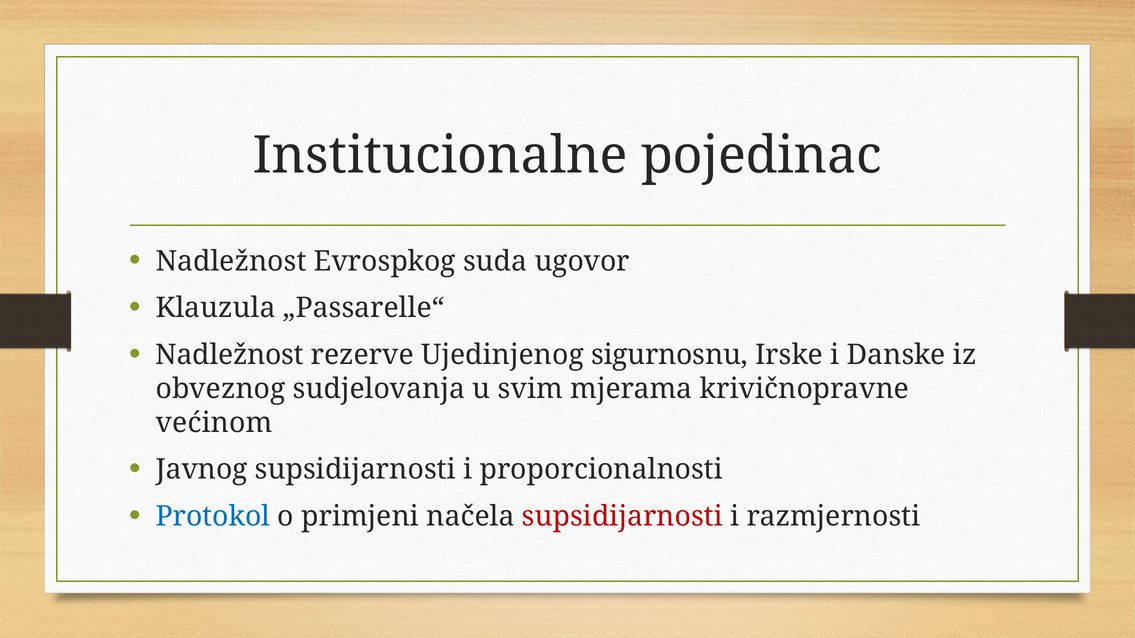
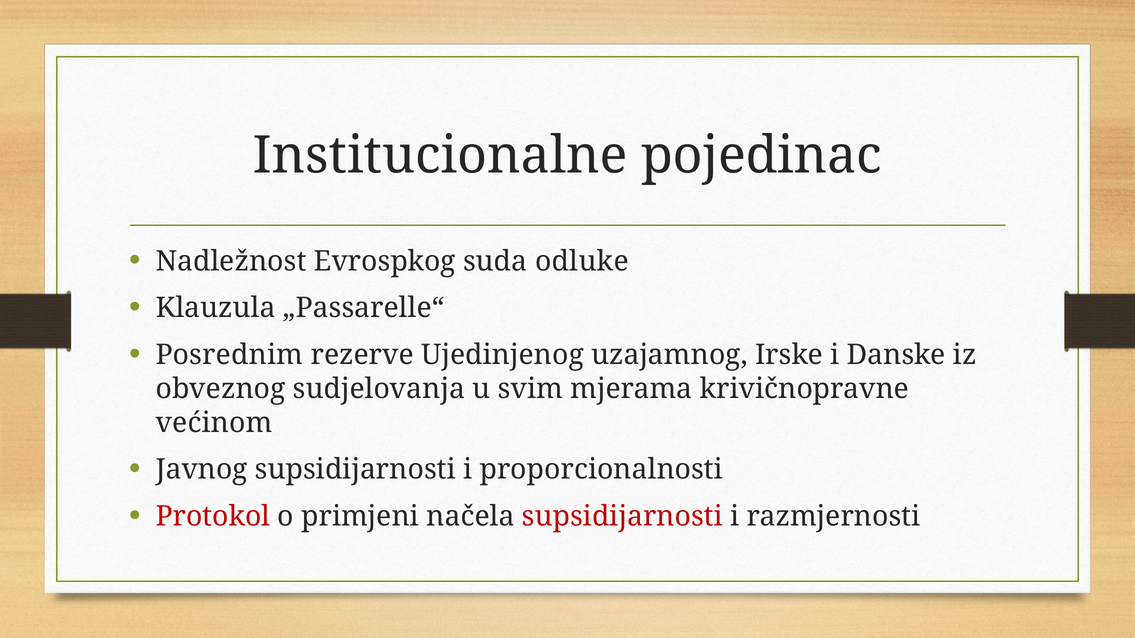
ugovor: ugovor -> odluke (582, 261)
Nadležnost: Nadležnost -> Posrednim (229, 355)
sigurnosnu: sigurnosnu -> uzajamnog (669, 355)
Protokol colour: blue -> red (213, 517)
